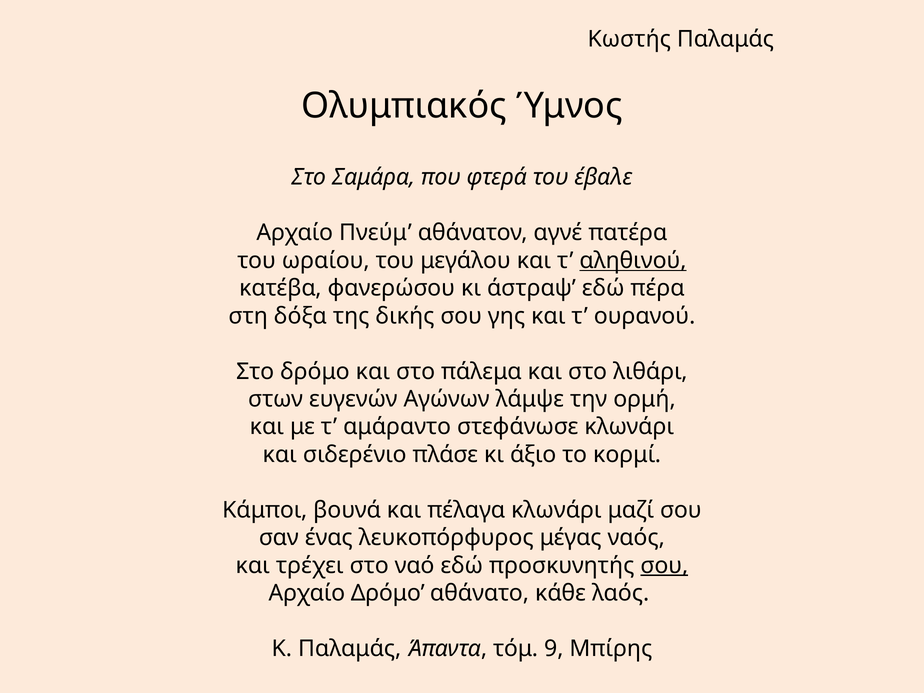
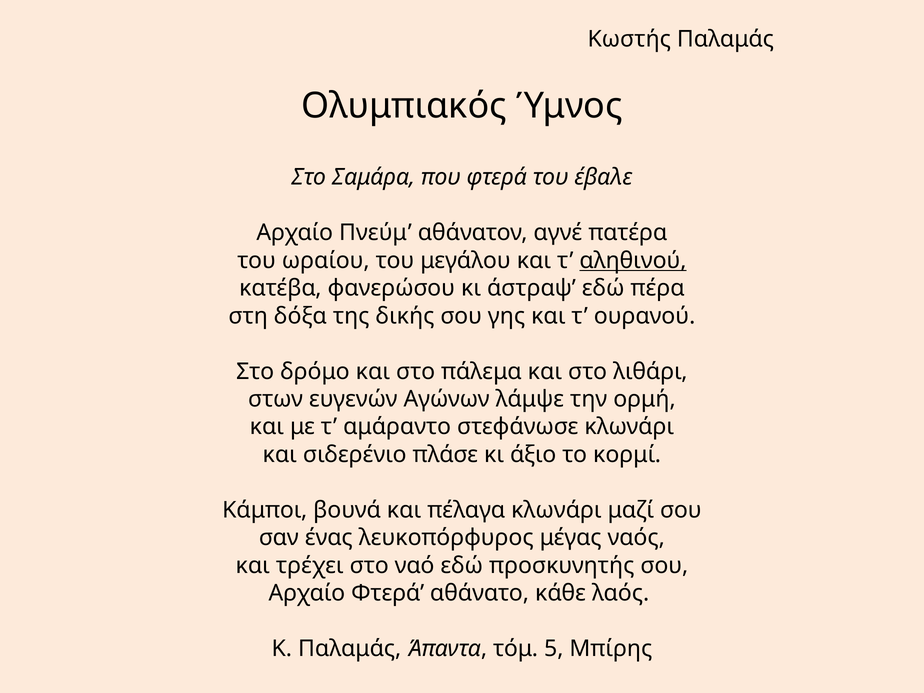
σου underline: present -> none (664, 565)
Αρχαίο Δρόμο: Δρόμο -> Φτερά (388, 593)
9: 9 -> 5 (554, 649)
